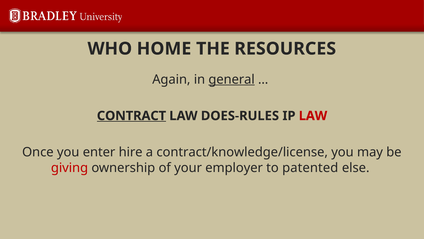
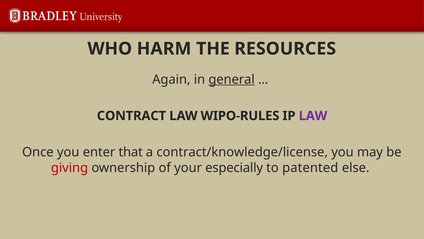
HOME: HOME -> HARM (164, 49)
CONTRACT underline: present -> none (131, 116)
DOES-RULES: DOES-RULES -> WIPO-RULES (240, 116)
LAW colour: red -> purple (313, 116)
hire: hire -> that (131, 152)
employer: employer -> especially (234, 167)
